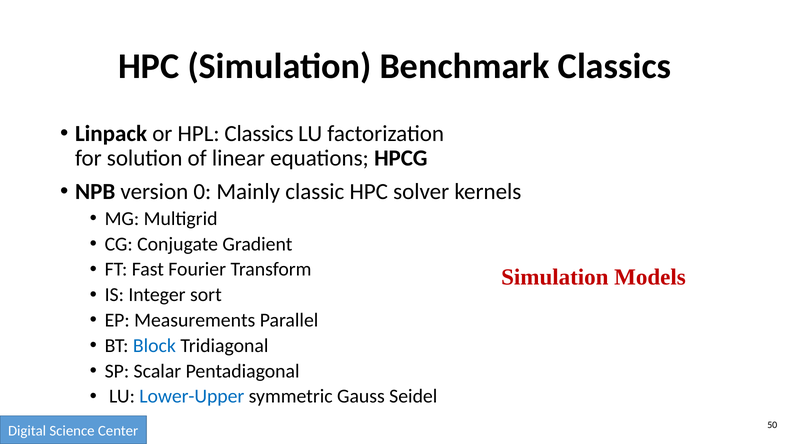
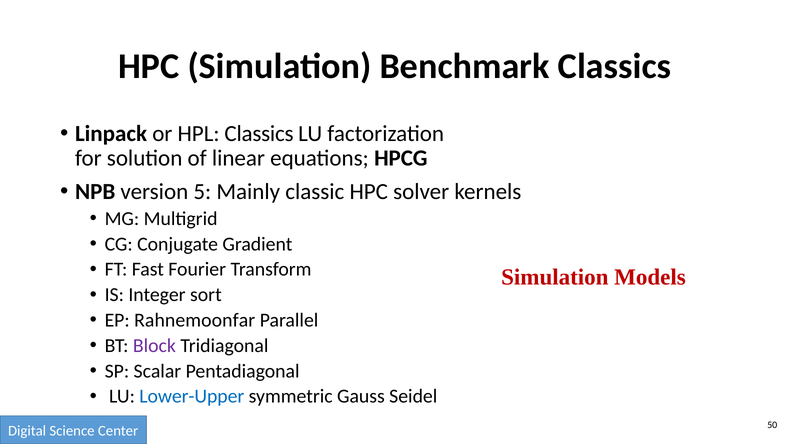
0: 0 -> 5 (202, 192)
Measurements: Measurements -> Rahnemoonfar (195, 321)
Block colour: blue -> purple (154, 346)
